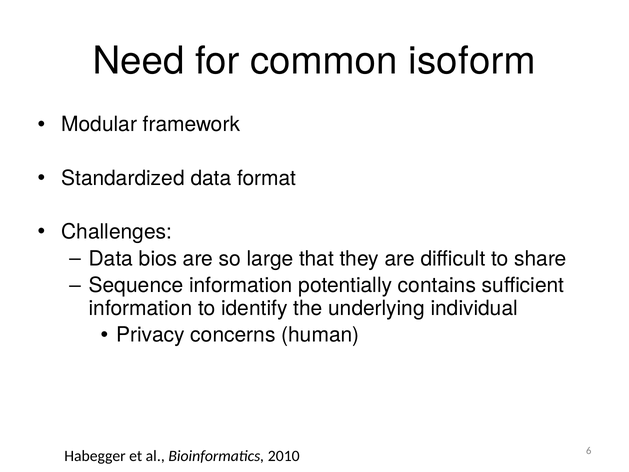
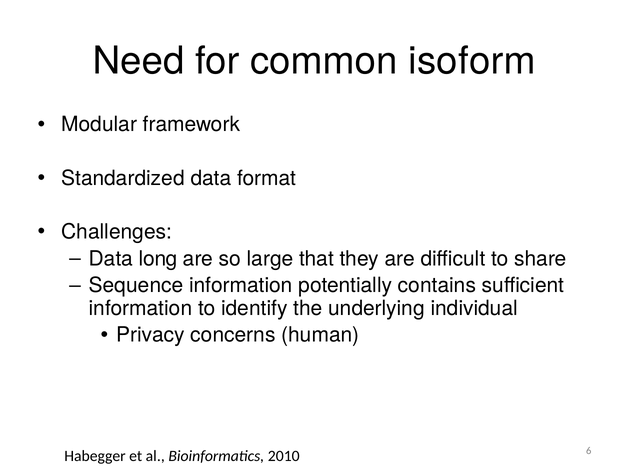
bios: bios -> long (158, 259)
